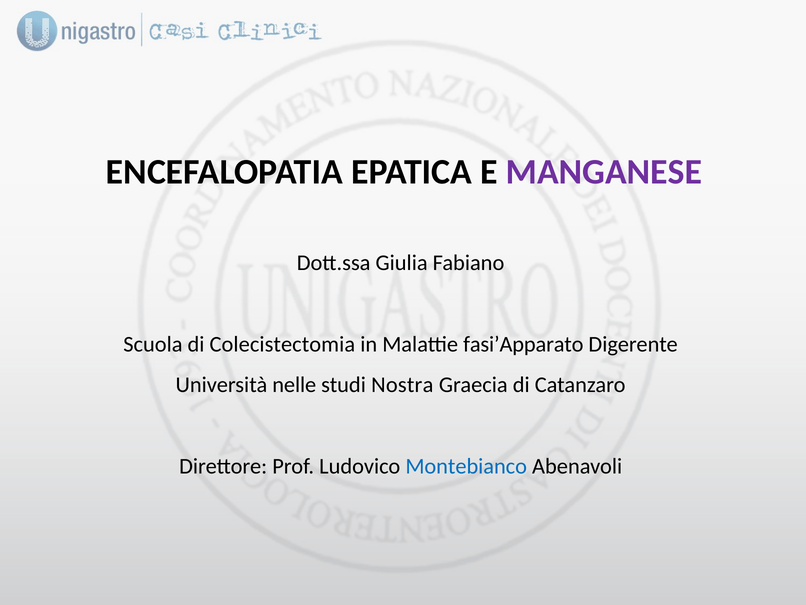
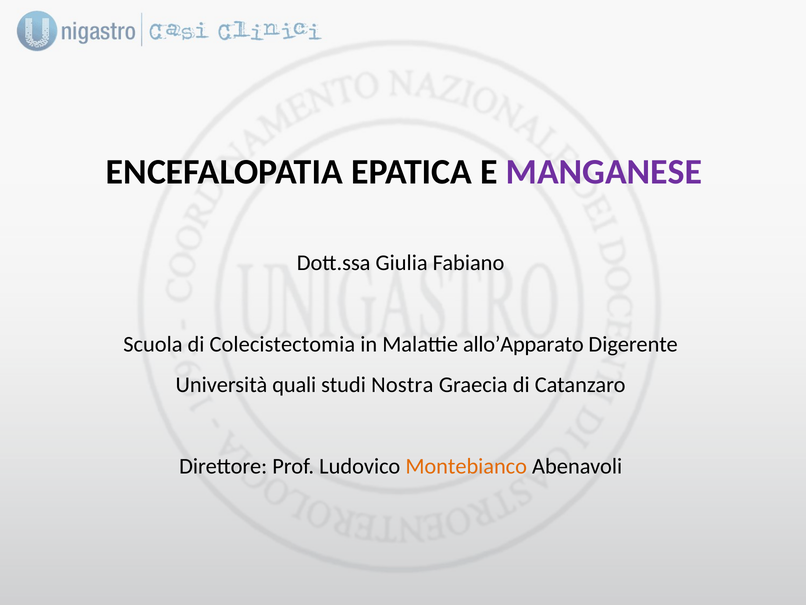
fasi’Apparato: fasi’Apparato -> allo’Apparato (523, 344)
nelle: nelle -> quali (294, 385)
Montebianco colour: blue -> orange (466, 466)
